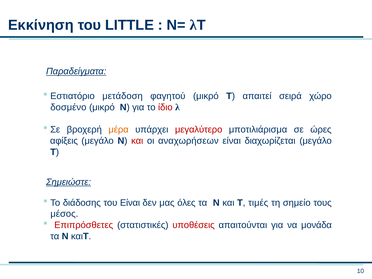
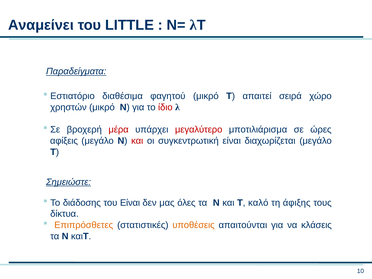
Εκκίνηση: Εκκίνηση -> Αναμείνει (41, 25)
μετάδοση: μετάδοση -> διαθέσιμα (123, 96)
δοσμένο: δοσμένο -> χρηστών (68, 107)
μέρα colour: orange -> red (119, 130)
αναχωρήσεων: αναχωρήσεων -> συγκεντρωτική (188, 141)
τιμές: τιμές -> καλό (258, 203)
σημείο: σημείο -> άφιξης (297, 203)
μέσος: μέσος -> δίκτυα (64, 214)
Επιπρόσθετες colour: red -> orange (84, 225)
υποθέσεις colour: red -> orange (194, 225)
μονάδα: μονάδα -> κλάσεις (316, 225)
